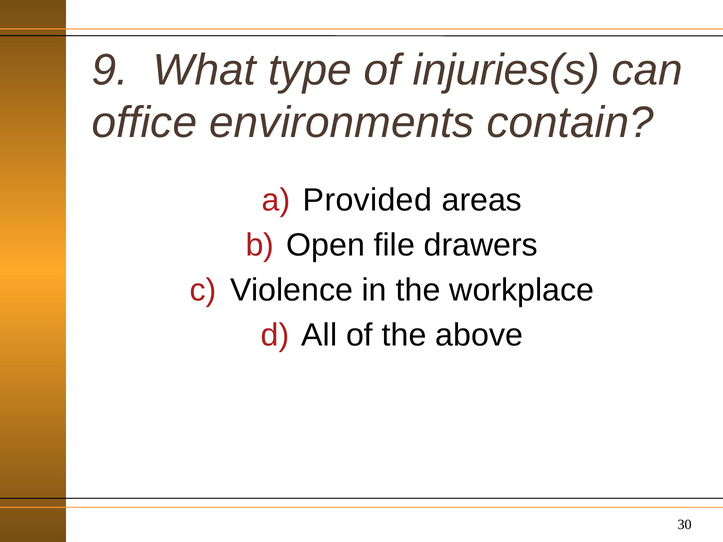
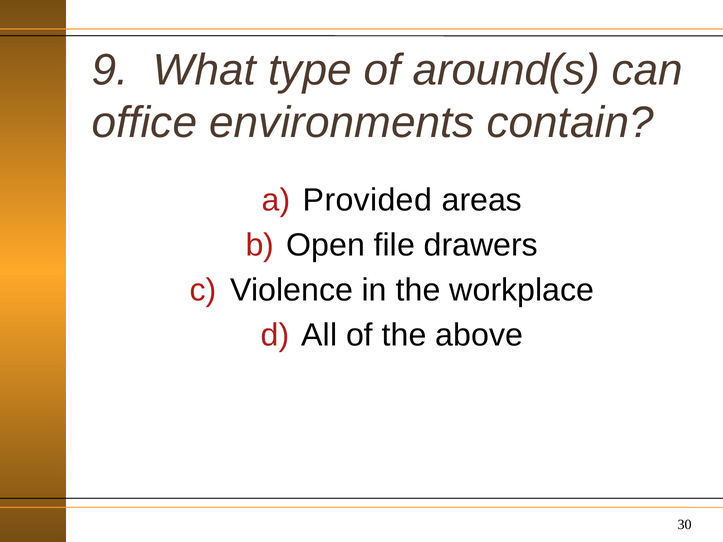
injuries(s: injuries(s -> around(s (506, 70)
